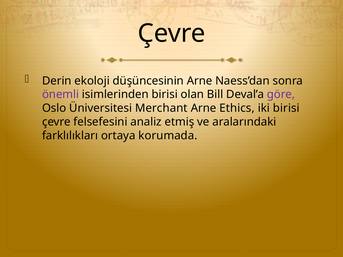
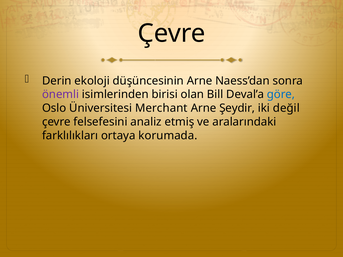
göre colour: purple -> blue (281, 95)
Ethics: Ethics -> Şeydir (237, 108)
iki birisi: birisi -> değil (286, 108)
